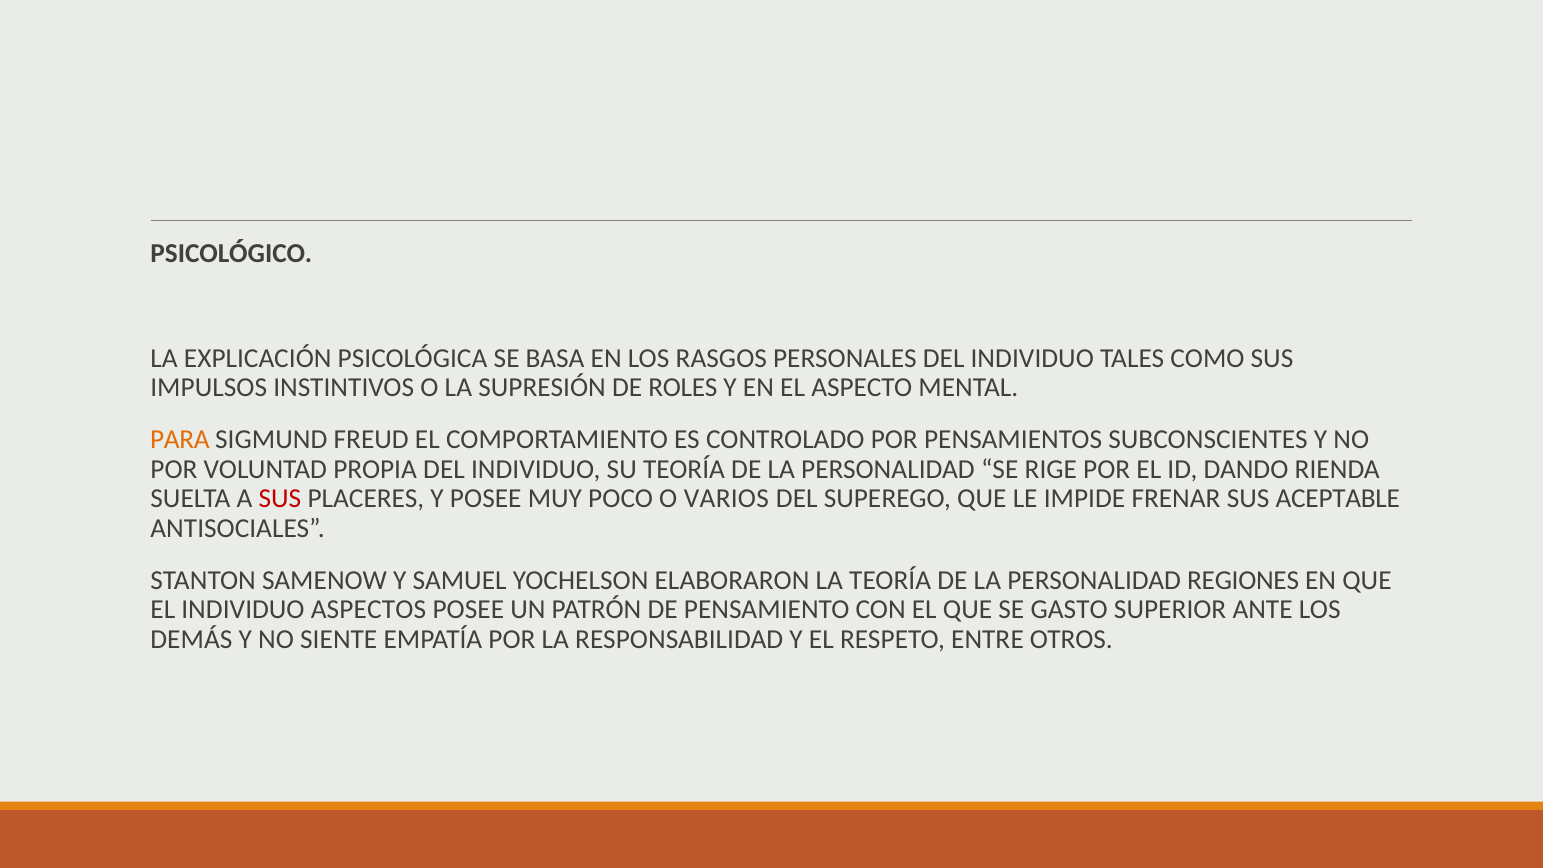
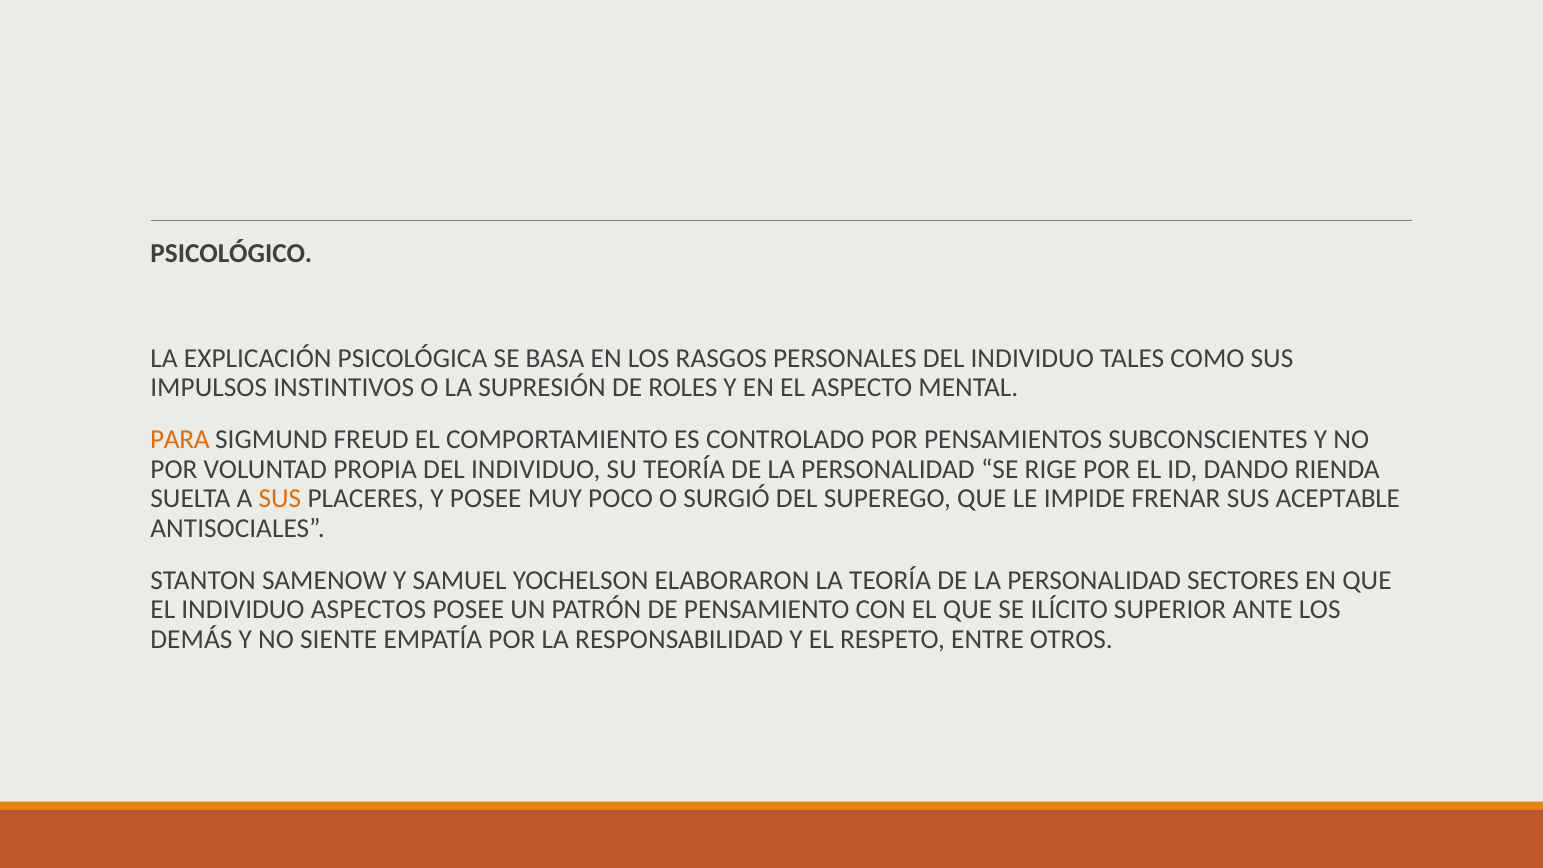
SUS colour: red -> orange (280, 499)
VARIOS: VARIOS -> SURGIÓ (727, 499)
REGIONES: REGIONES -> SECTORES (1243, 580)
GASTO: GASTO -> ILÍCITO (1069, 610)
